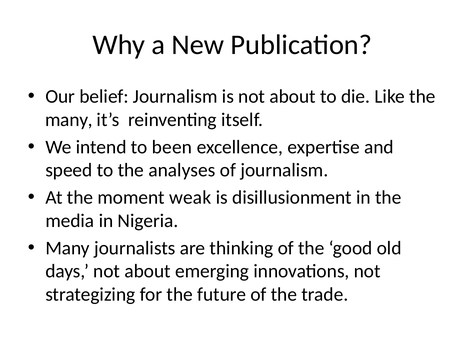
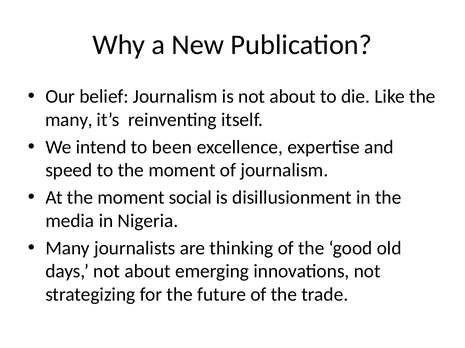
to the analyses: analyses -> moment (182, 171)
weak: weak -> social (190, 198)
